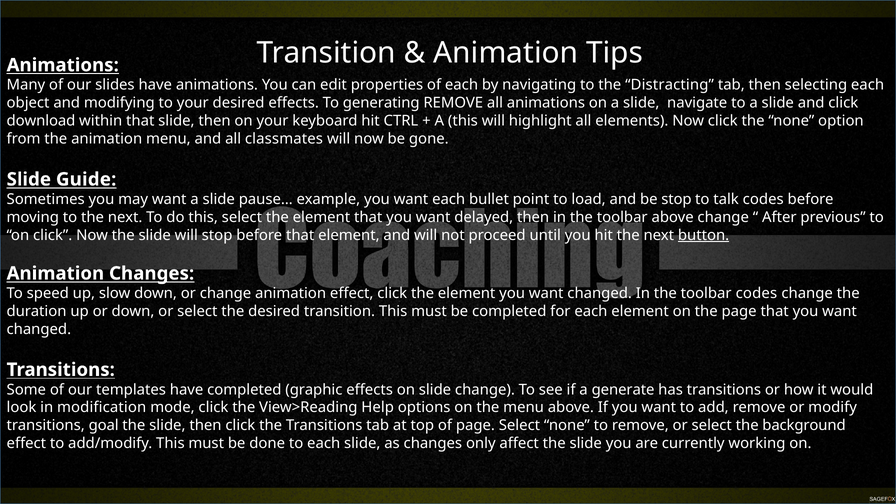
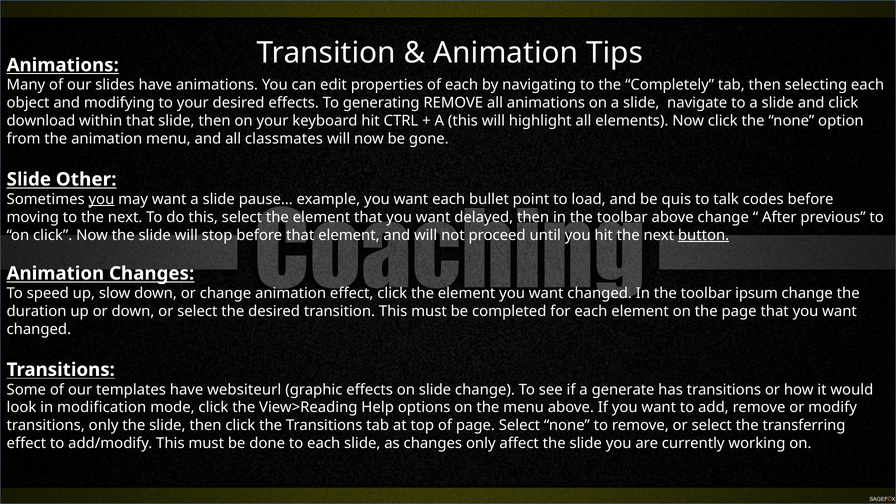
Distracting: Distracting -> Completely (670, 85)
Guide: Guide -> Other (86, 179)
you underline: none -> present (101, 199)
be stop: stop -> quis (676, 199)
toolbar codes: codes -> ipsum (757, 293)
have completed: completed -> websiteurl (244, 390)
transitions goal: goal -> only (104, 425)
background: background -> transferring (804, 425)
